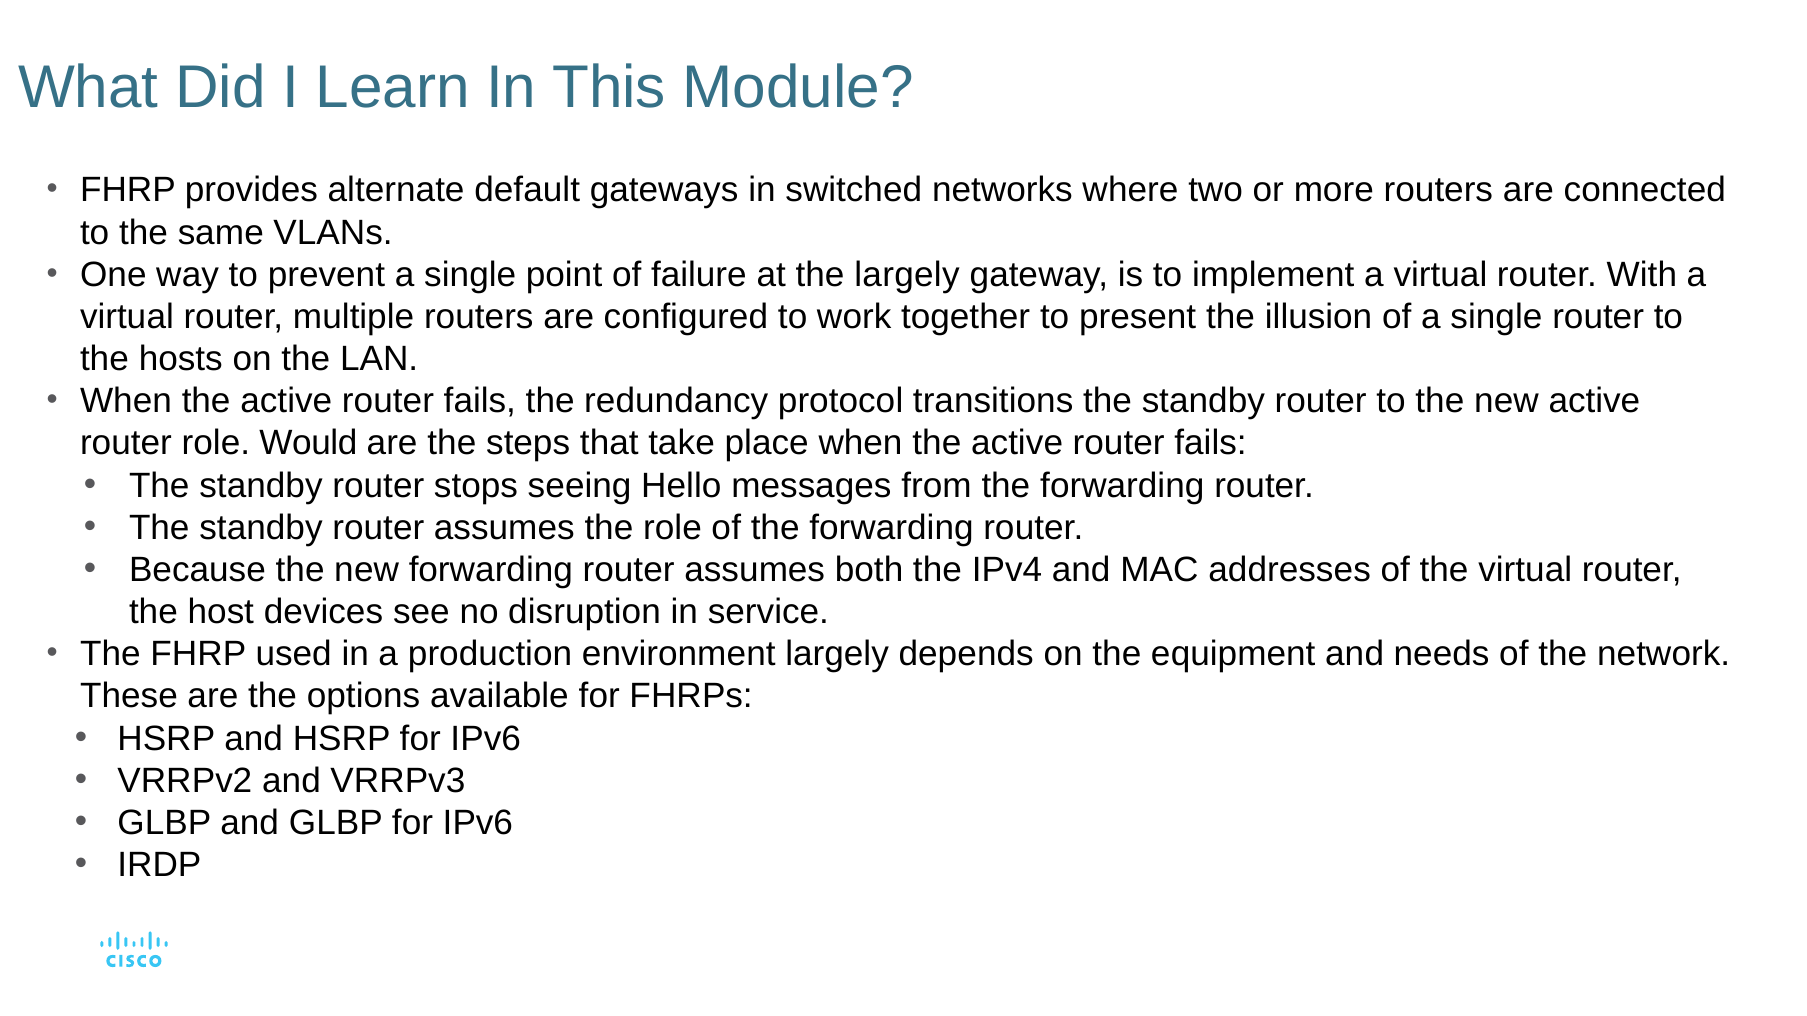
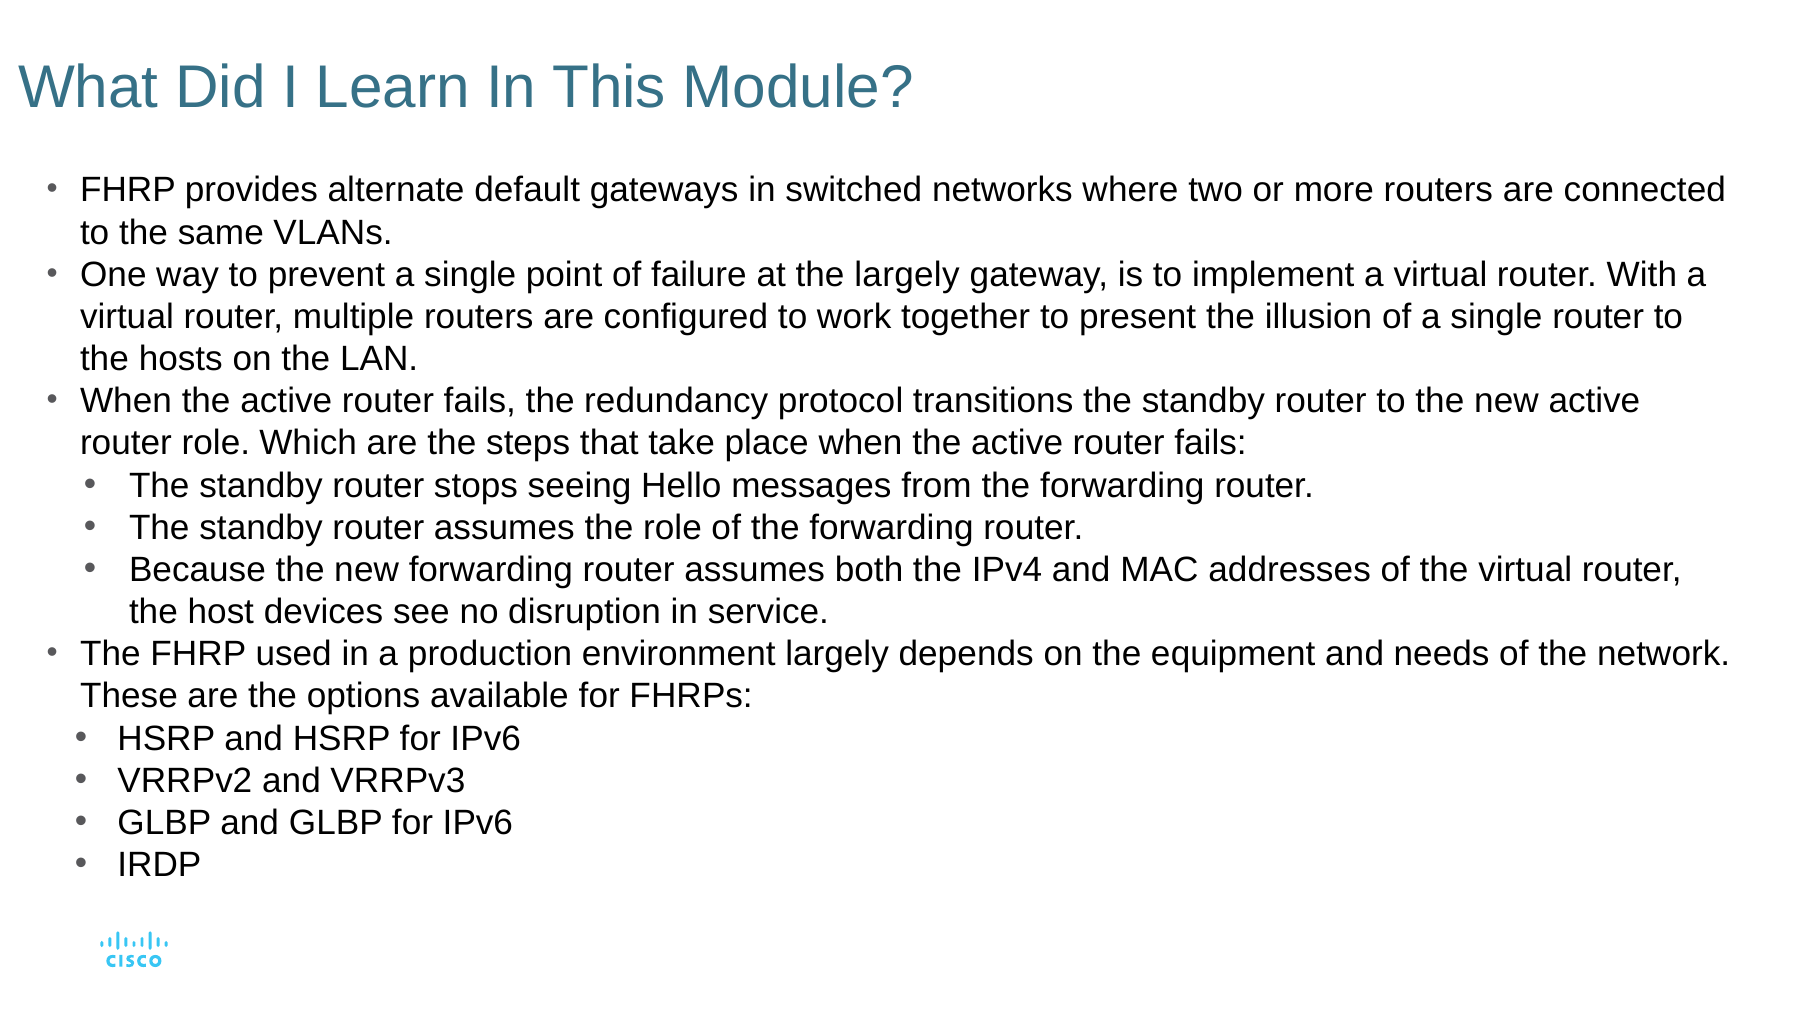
Would: Would -> Which (308, 444)
